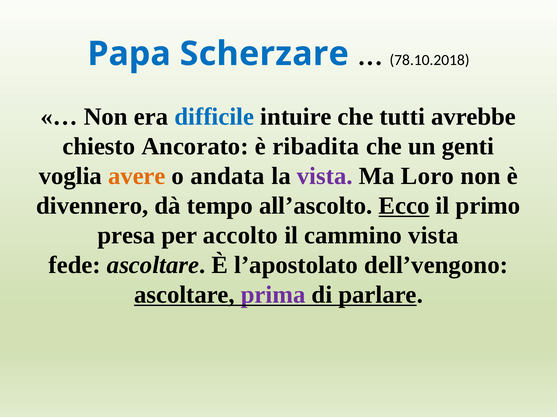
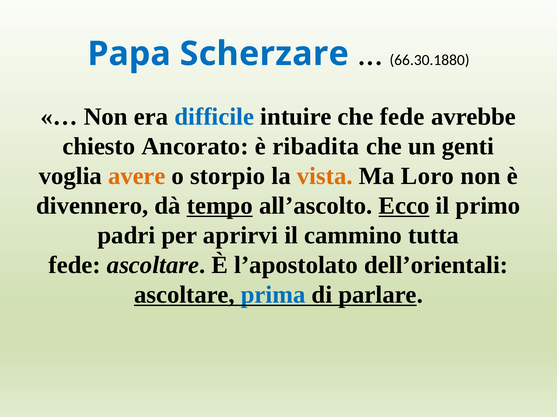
78.10.2018: 78.10.2018 -> 66.30.1880 (430, 60)
che tutti: tutti -> fede (402, 117)
andata: andata -> storpio (228, 176)
vista colour: purple -> orange (325, 176)
tempo underline: none -> present (220, 206)
presa: presa -> padri (126, 236)
accolto: accolto -> aprirvi (240, 236)
cammino vista: vista -> tutta (434, 236)
dell’vengono: dell’vengono -> dell’orientali (436, 265)
prima colour: purple -> blue (273, 295)
